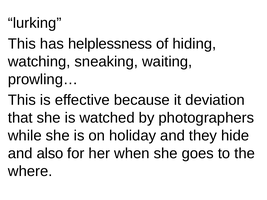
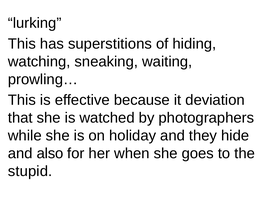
helplessness: helplessness -> superstitions (110, 44)
where: where -> stupid (30, 171)
